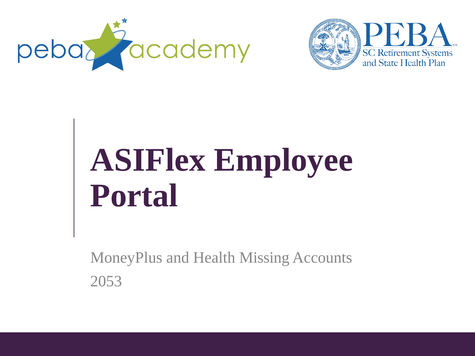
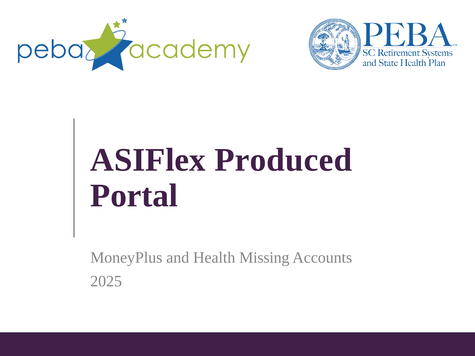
Employee: Employee -> Produced (283, 160)
2053: 2053 -> 2025 (106, 282)
